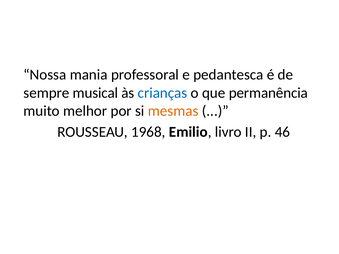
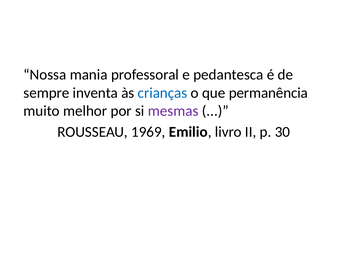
musical: musical -> inventa (95, 93)
mesmas colour: orange -> purple (173, 111)
1968: 1968 -> 1969 (148, 132)
46: 46 -> 30 (282, 132)
